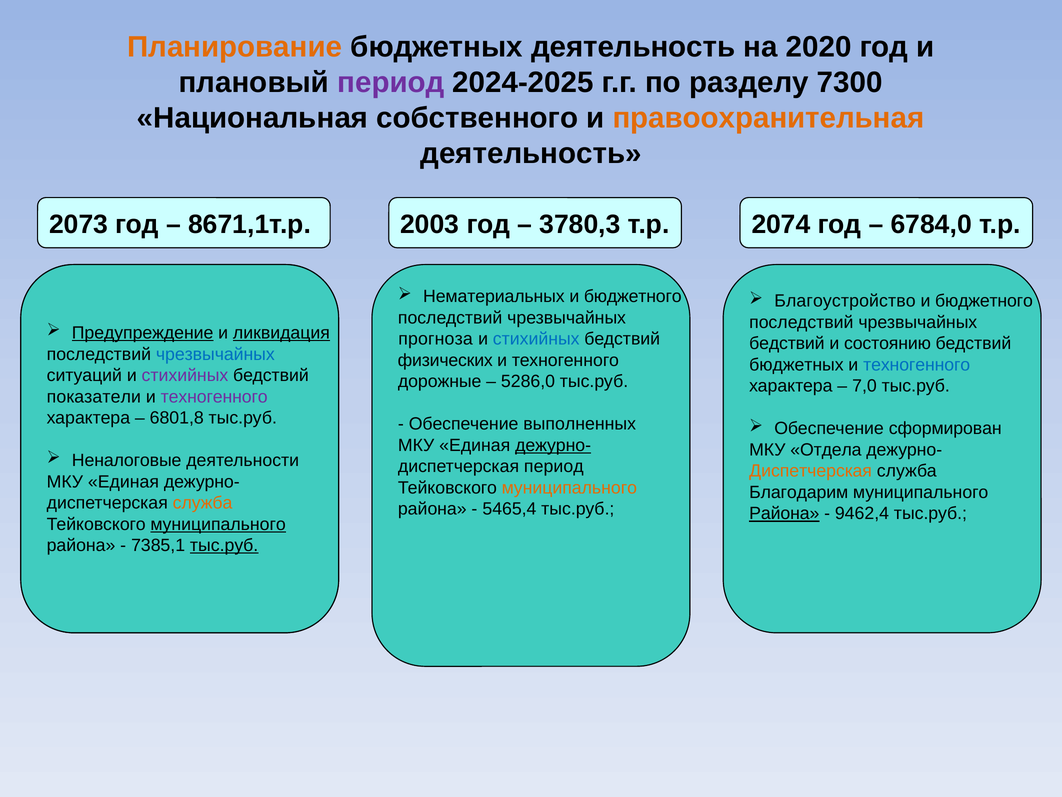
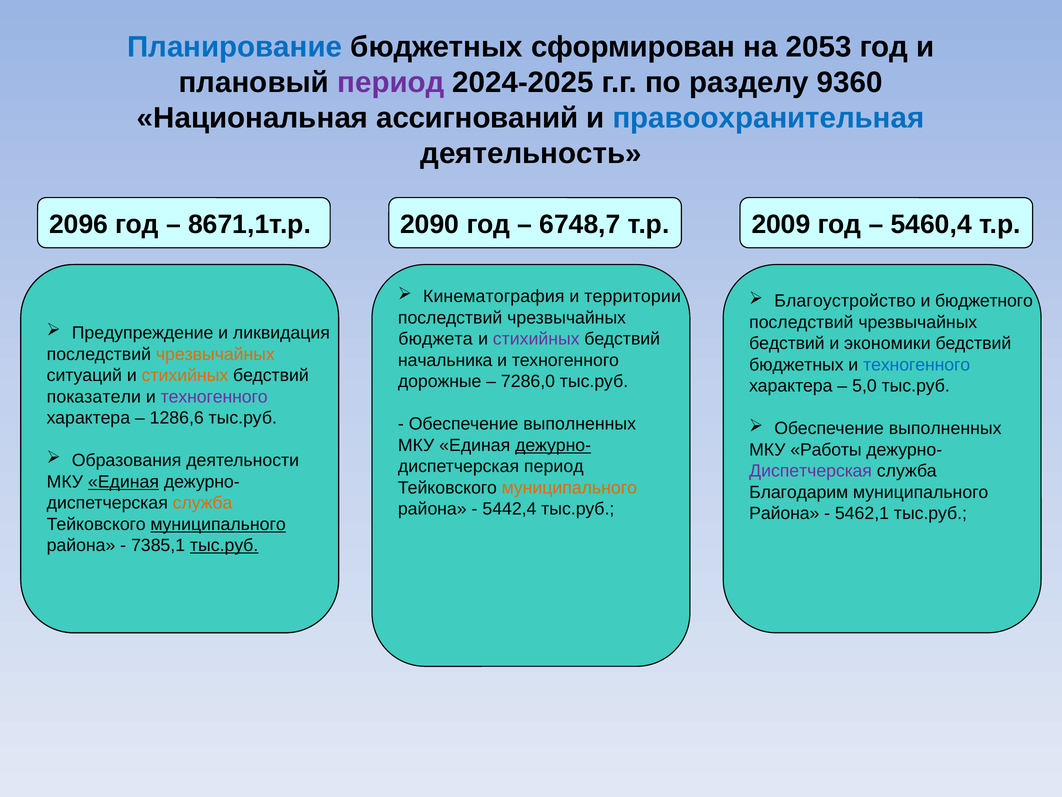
Планирование colour: orange -> blue (235, 47)
бюджетных деятельность: деятельность -> сформирован (633, 47)
2020: 2020 -> 2053 (819, 47)
7300: 7300 -> 9360 (850, 83)
собственного: собственного -> ассигнований (477, 118)
правоохранительная colour: orange -> blue (769, 118)
2073: 2073 -> 2096 (79, 224)
2003: 2003 -> 2090 (430, 224)
3780,3: 3780,3 -> 6748,7 (580, 224)
2074: 2074 -> 2009 (781, 224)
6784,0: 6784,0 -> 5460,4 (931, 224)
Нематериальных: Нематериальных -> Кинематография (494, 296)
бюджетного: бюджетного -> территории (633, 296)
Предупреждение underline: present -> none (143, 333)
ликвидация underline: present -> none (281, 333)
прогноза: прогноза -> бюджета (436, 339)
стихийных colour: blue -> purple (536, 339)
состоянию: состоянию -> экономики (887, 343)
чрезвычайных colour: blue -> orange (215, 354)
физических: физических -> начальника (445, 360)
стихийных colour: purple -> orange (185, 375)
5286,0: 5286,0 -> 7286,0 (528, 381)
7,0: 7,0 -> 5,0 (864, 386)
6801,8: 6801,8 -> 1286,6 (177, 418)
сформирован: сформирован -> выполненных (945, 428)
Отдела: Отдела -> Работы (826, 450)
Неналоговые: Неналоговые -> Образования (127, 460)
Диспетчерская colour: orange -> purple (811, 471)
Единая underline: none -> present (123, 481)
5465,4: 5465,4 -> 5442,4 (509, 509)
Района underline: present -> none (784, 513)
9462,4: 9462,4 -> 5462,1 (862, 513)
